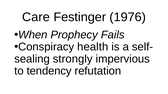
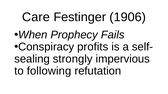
1976: 1976 -> 1906 (128, 17)
health: health -> profits (93, 47)
tendency: tendency -> following (49, 71)
